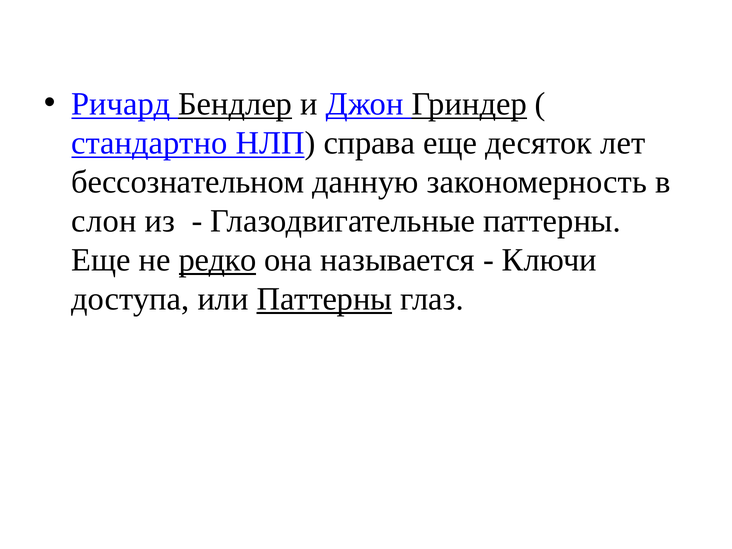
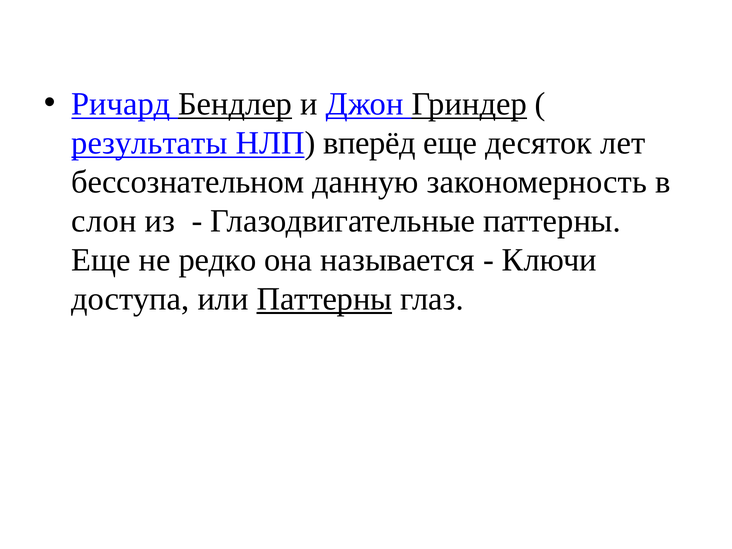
стандартно: стандартно -> результаты (149, 143)
справа: справа -> вперёд (369, 143)
редко underline: present -> none (218, 260)
